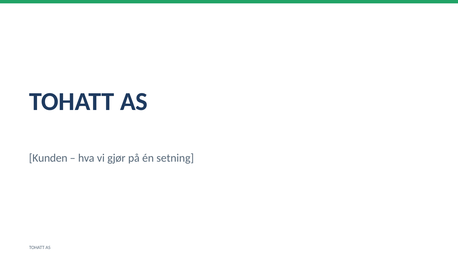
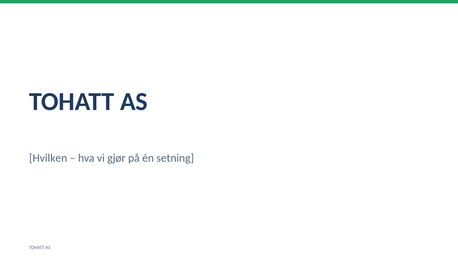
Kunden: Kunden -> Hvilken (48, 158)
